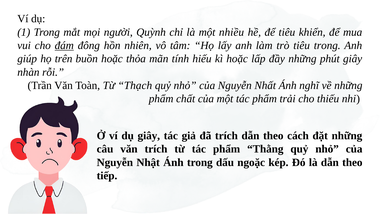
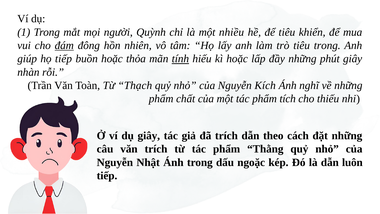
họ trên: trên -> tiếp (64, 59)
tính underline: none -> present (180, 59)
Nhất: Nhất -> Kích (265, 85)
trải: trải -> tích (288, 99)
là dẫn theo: theo -> luôn (352, 162)
